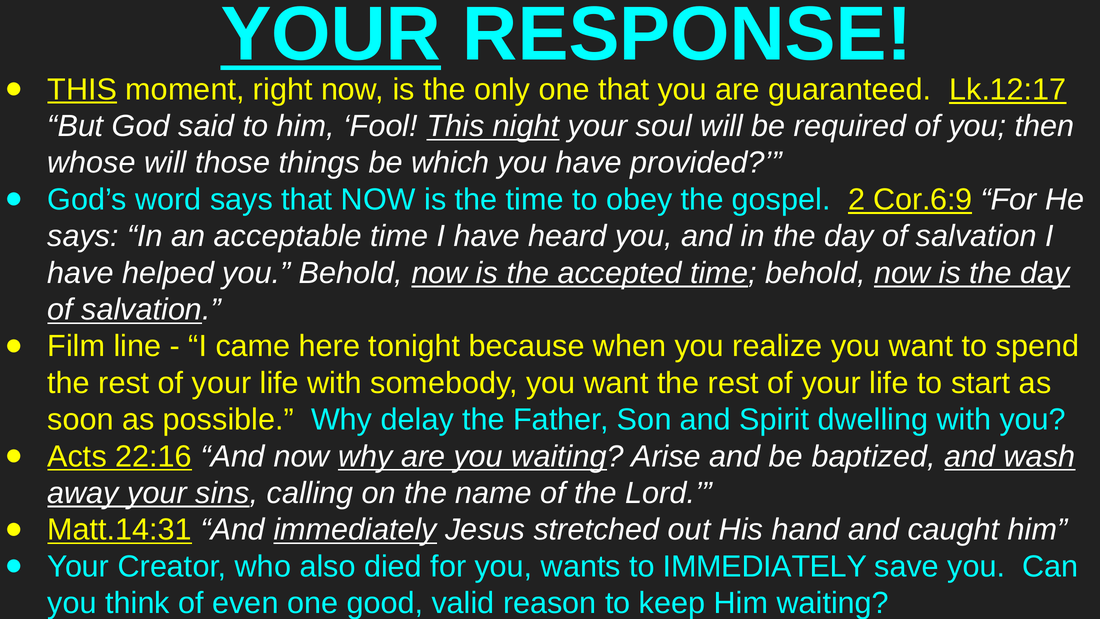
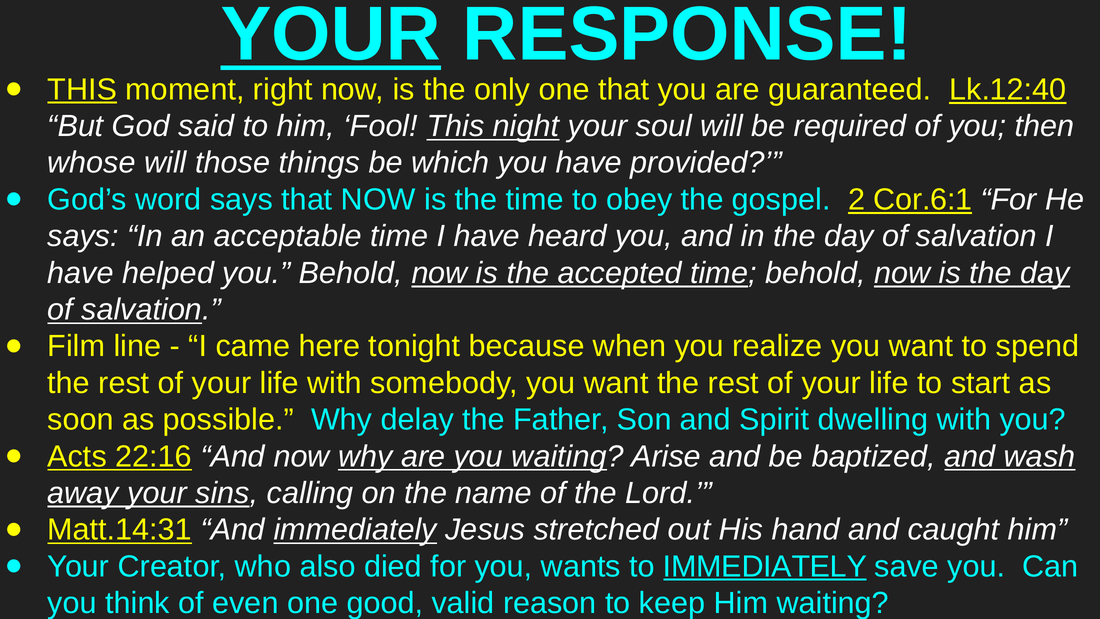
Lk.12:17: Lk.12:17 -> Lk.12:40 (1008, 89)
Cor.6:9: Cor.6:9 -> Cor.6:1 (923, 199)
IMMEDIATELY underline: none -> present (765, 566)
